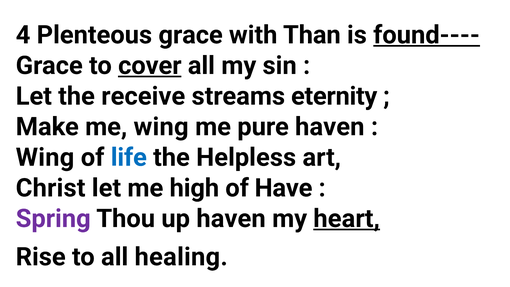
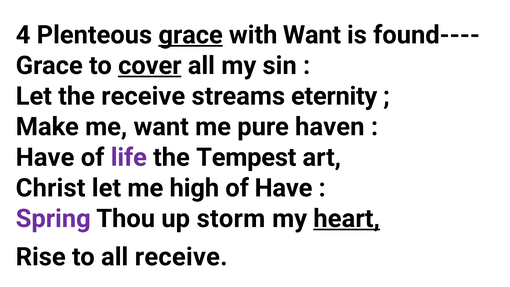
grace underline: none -> present (191, 35)
with Than: Than -> Want (312, 35)
found---- underline: present -> none (427, 35)
me wing: wing -> want (161, 127)
Wing: Wing -> Have (45, 157)
life colour: blue -> purple (129, 157)
Helpless: Helpless -> Tempest (246, 157)
up haven: haven -> storm (231, 219)
all healing: healing -> receive (181, 257)
